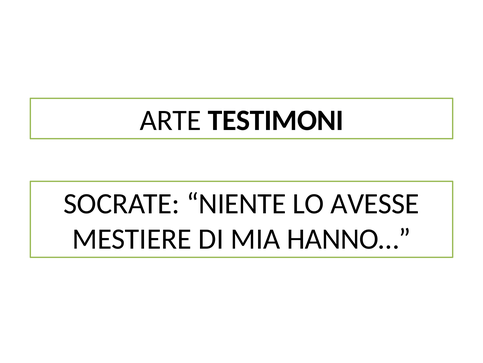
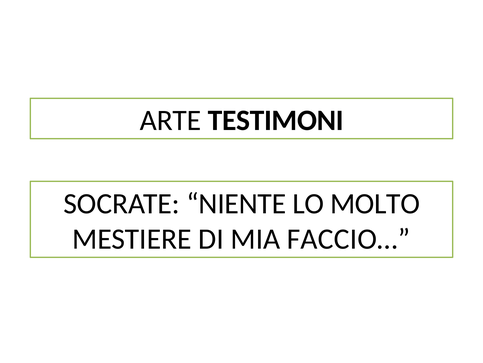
AVESSE: AVESSE -> MOLTO (375, 203)
HANNO…: HANNO… -> FACCIO… (349, 239)
